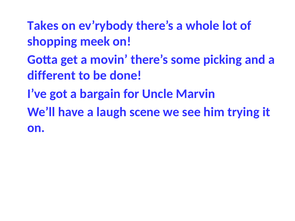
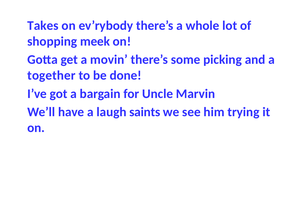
different: different -> together (51, 75)
scene: scene -> saints (145, 112)
